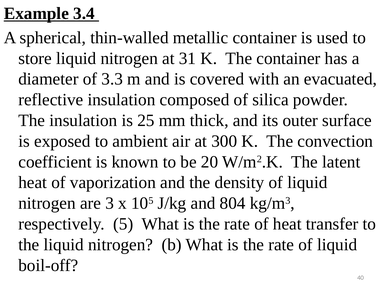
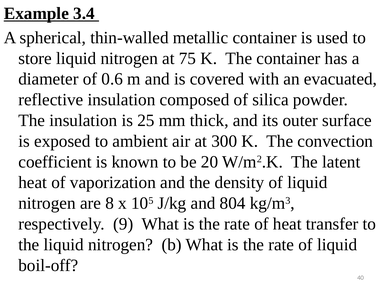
31: 31 -> 75 (187, 58)
3.3: 3.3 -> 0.6 (112, 79)
3: 3 -> 8 (110, 203)
5: 5 -> 9 (123, 223)
